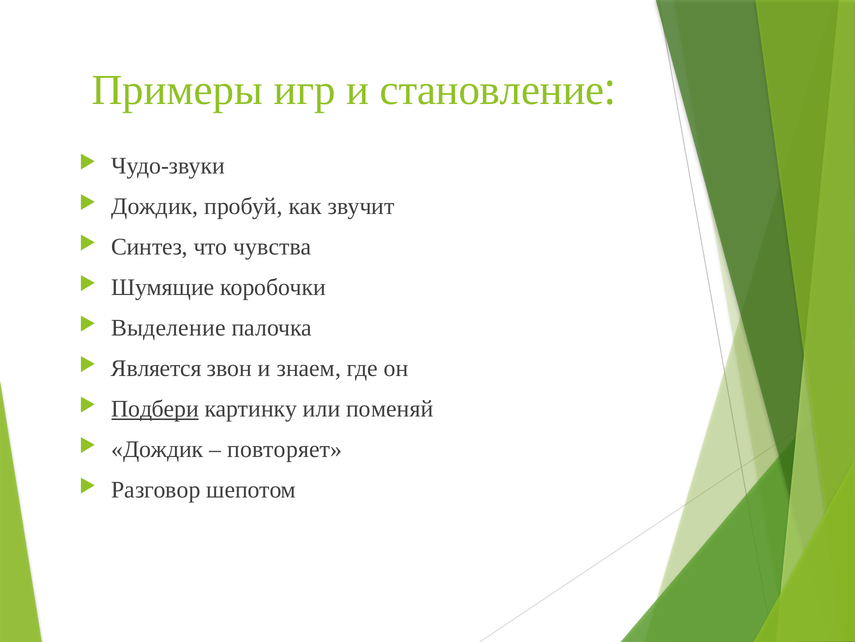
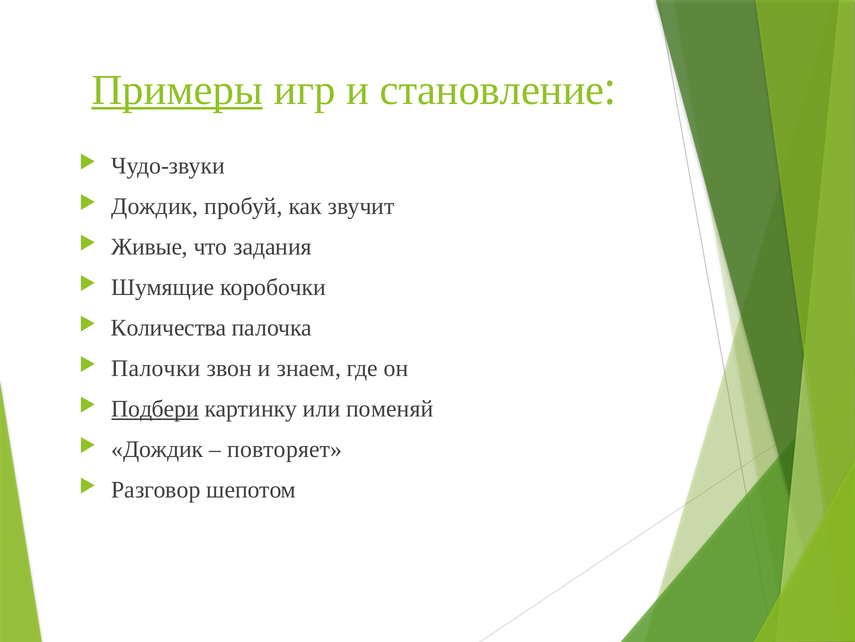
Примеры underline: none -> present (177, 90)
Синтез: Синтез -> Живые (150, 247)
чувства: чувства -> задания (273, 247)
Выделение: Выделение -> Количества (169, 327)
Является: Является -> Палочки (156, 368)
